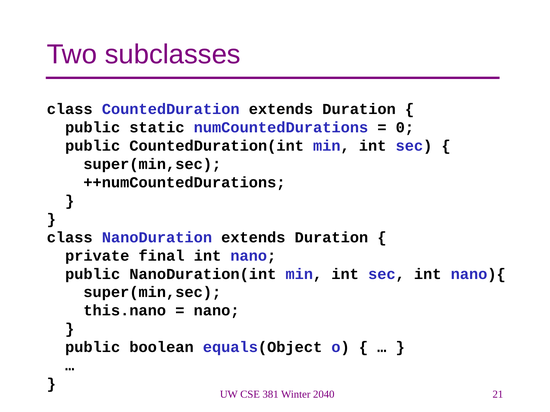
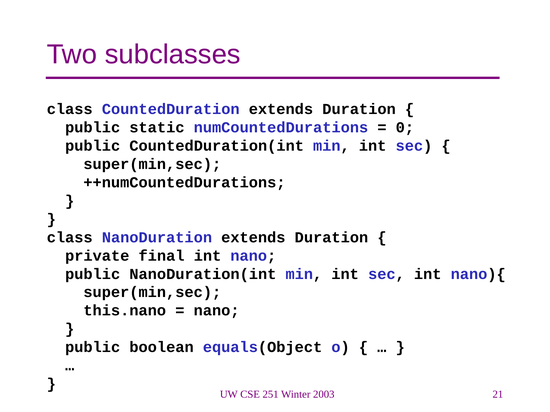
381: 381 -> 251 (271, 395)
2040: 2040 -> 2003 (324, 395)
